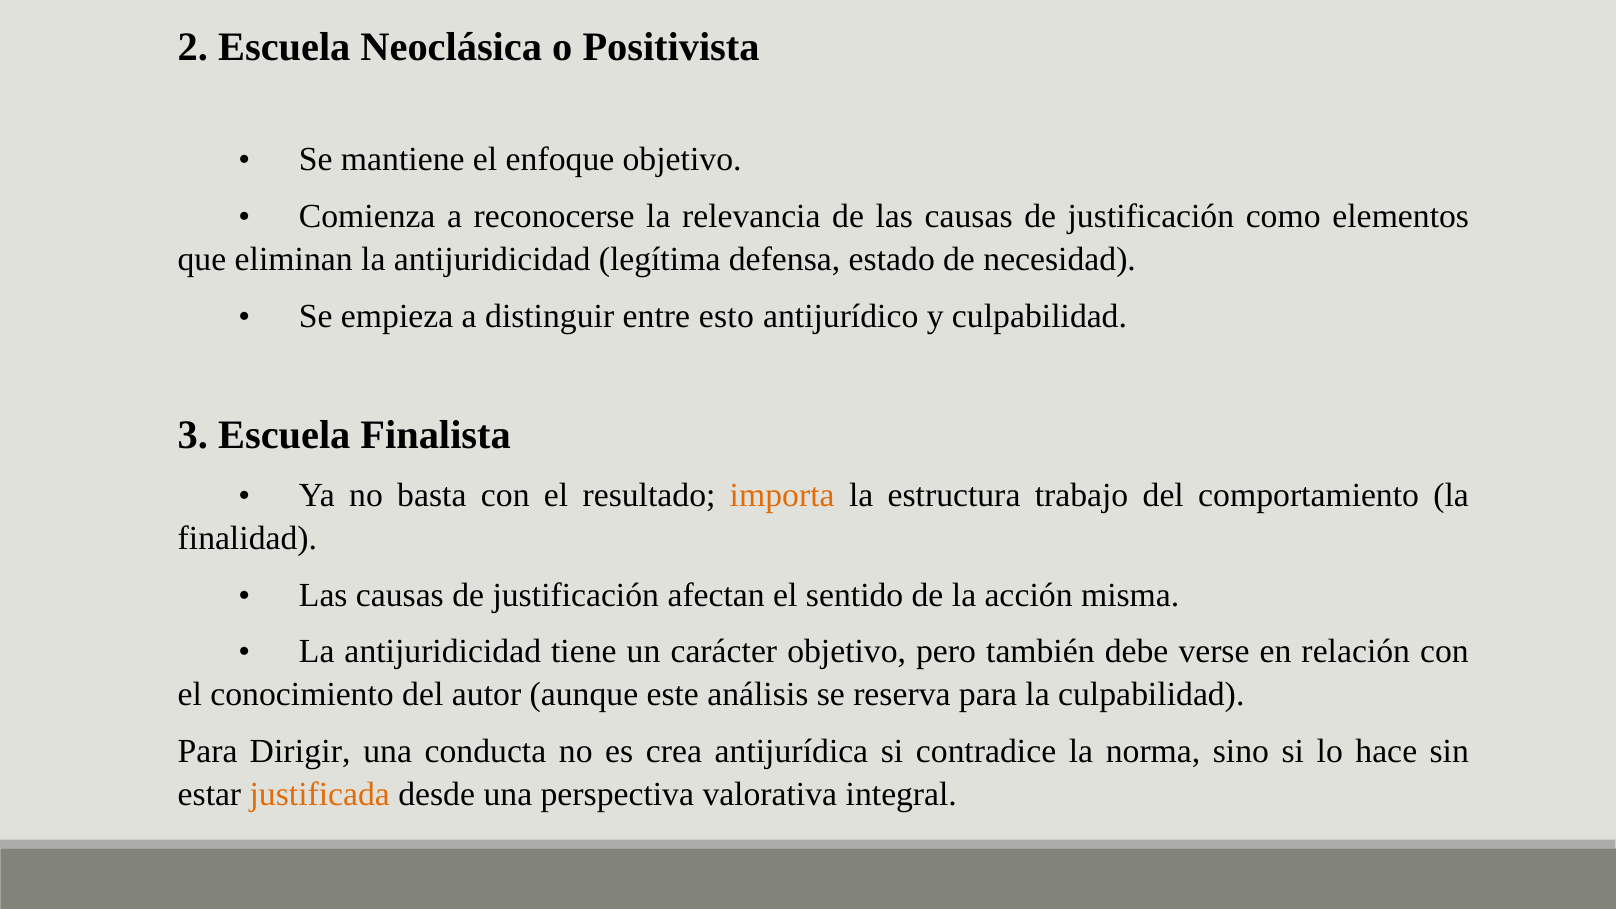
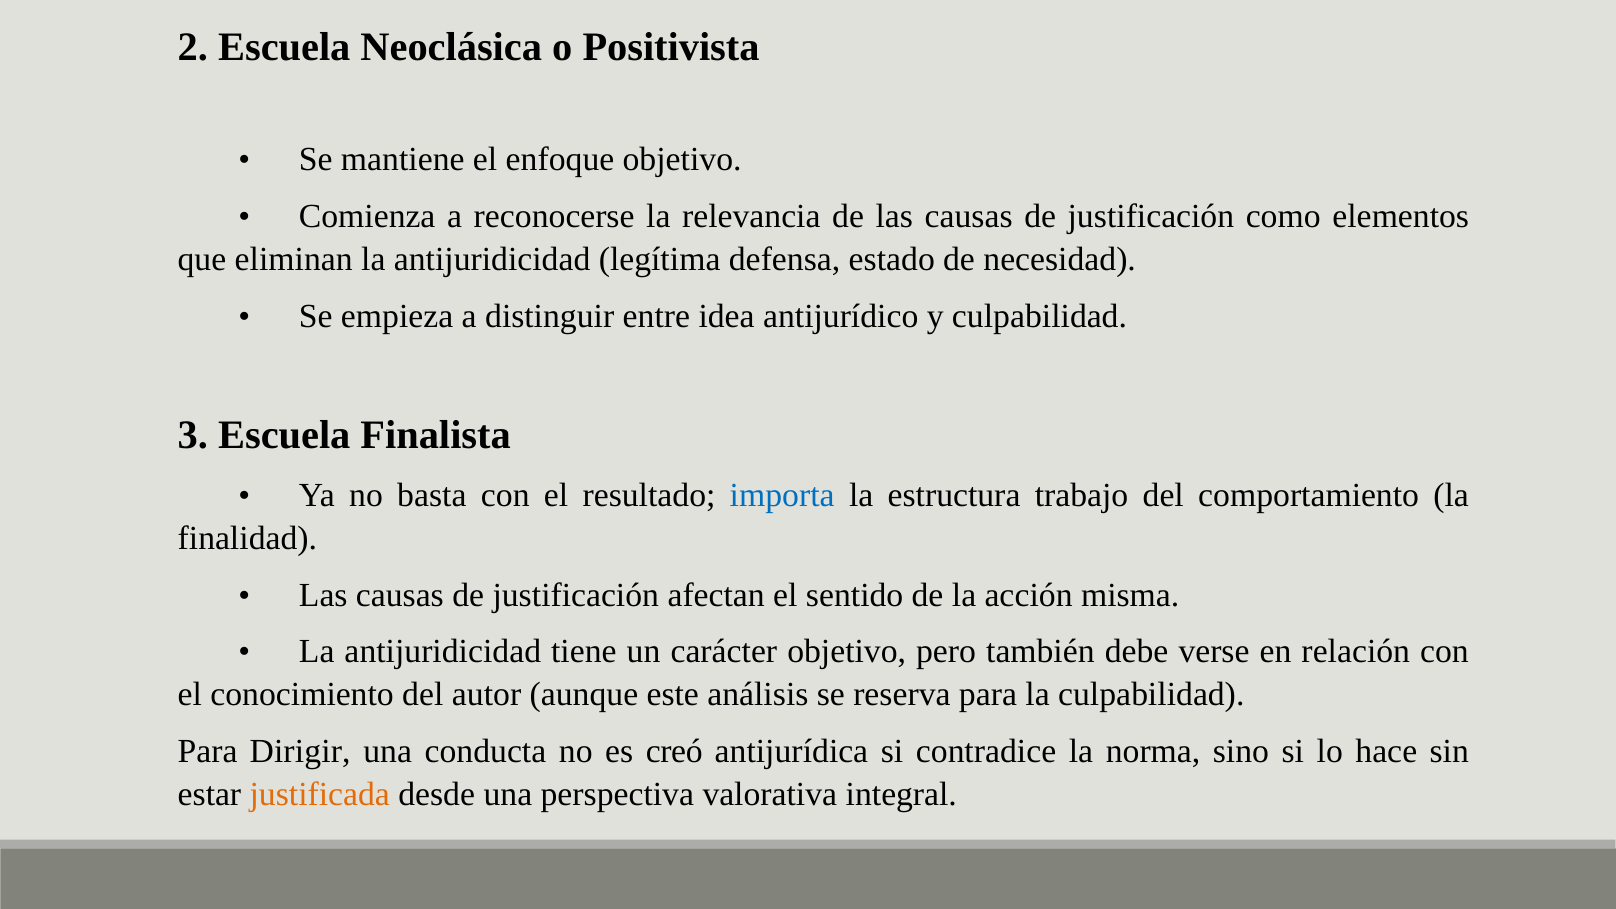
esto: esto -> idea (727, 316)
importa colour: orange -> blue (782, 495)
crea: crea -> creó (674, 751)
